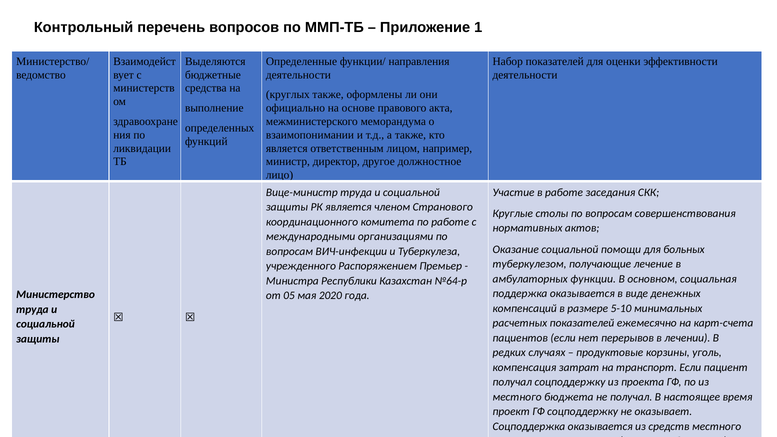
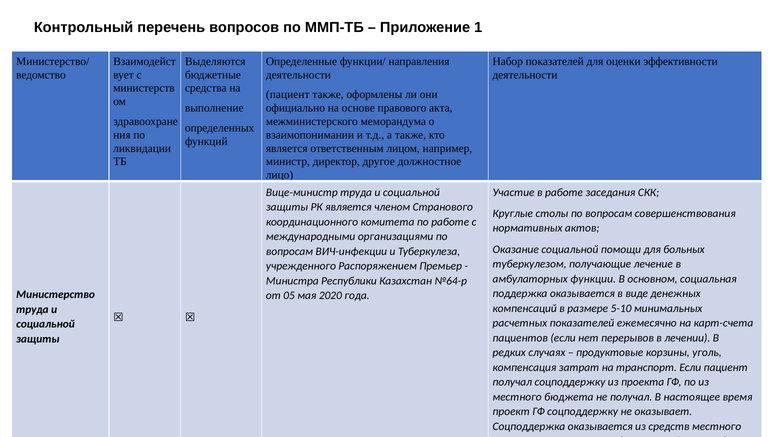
круглых: круглых -> пациент (288, 95)
